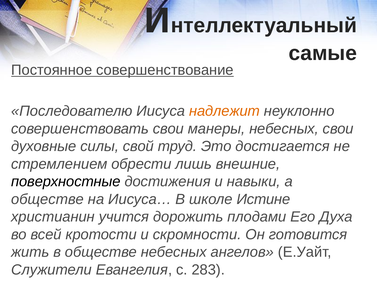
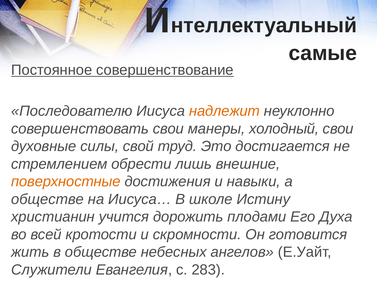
манеры небесных: небесных -> холодный (284, 129)
поверхностные colour: black -> orange (66, 181)
Истине: Истине -> Истину (263, 199)
